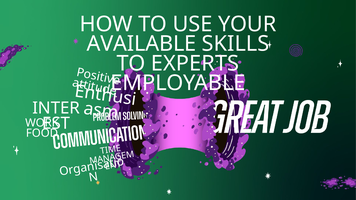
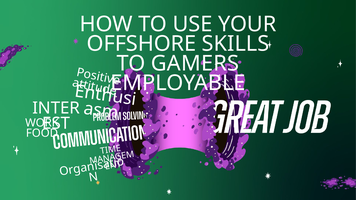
AVAILABLE: AVAILABLE -> OFFSHORE (141, 44)
EXPERTS: EXPERTS -> GAMERS (195, 63)
